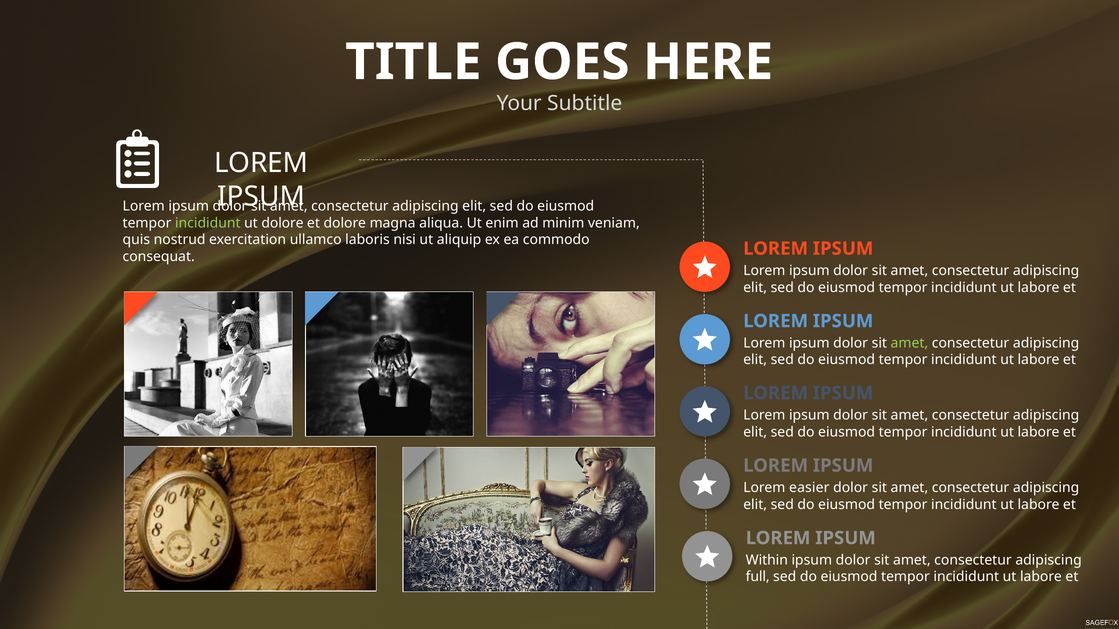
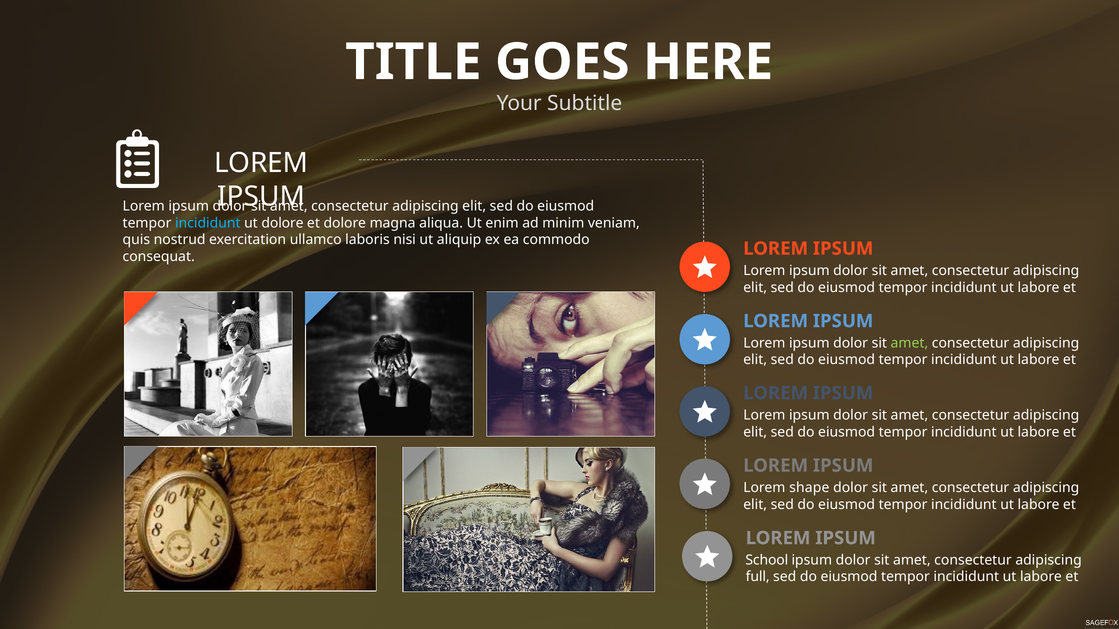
incididunt colour: light green -> light blue (208, 223)
easier: easier -> shape (809, 488)
Within: Within -> School (767, 560)
